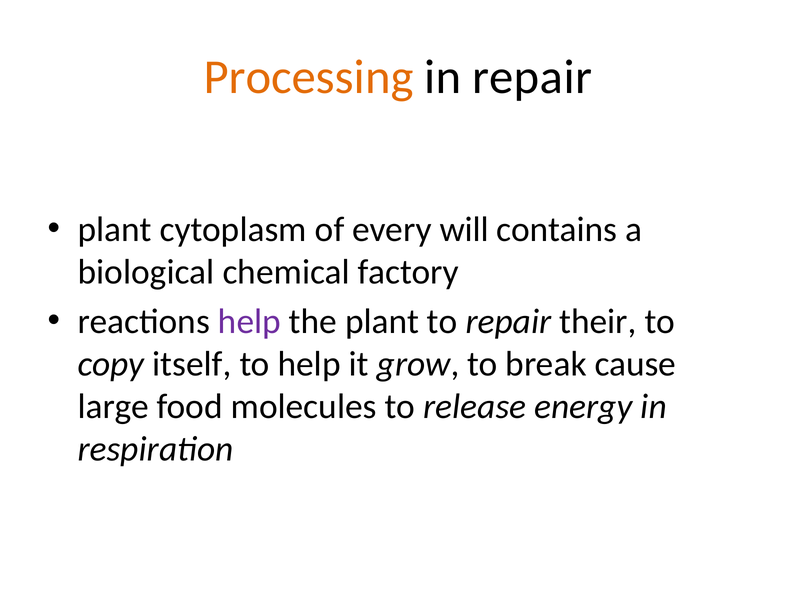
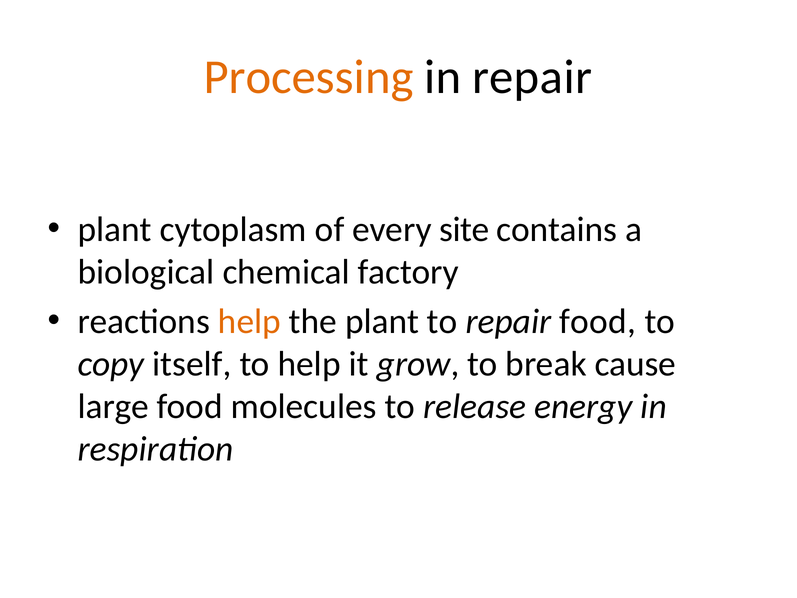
will: will -> site (464, 229)
help colour: purple -> orange (249, 321)
repair their: their -> food (598, 321)
